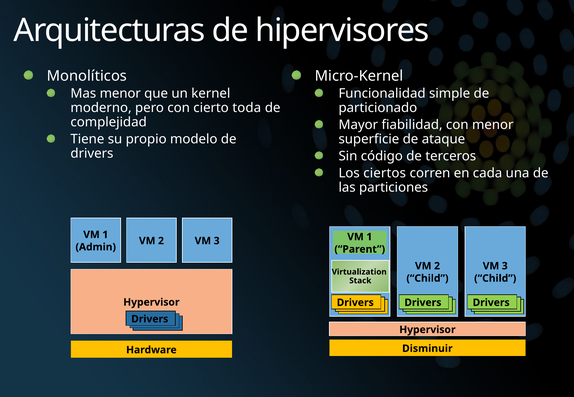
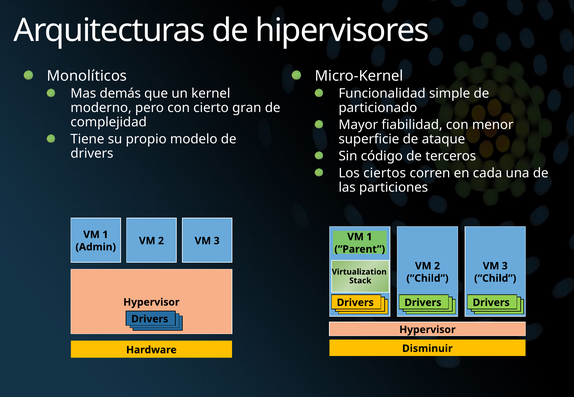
Mas menor: menor -> demás (120, 94)
toda: toda -> gran (247, 108)
